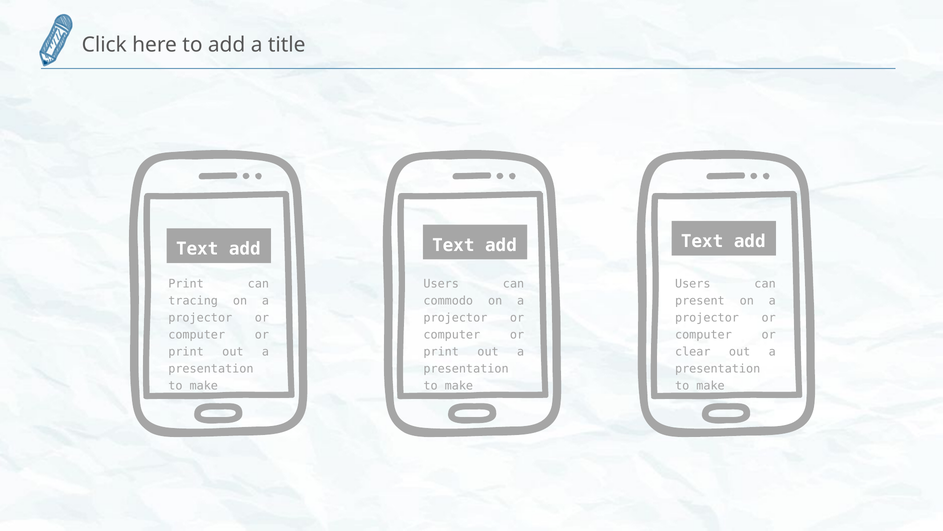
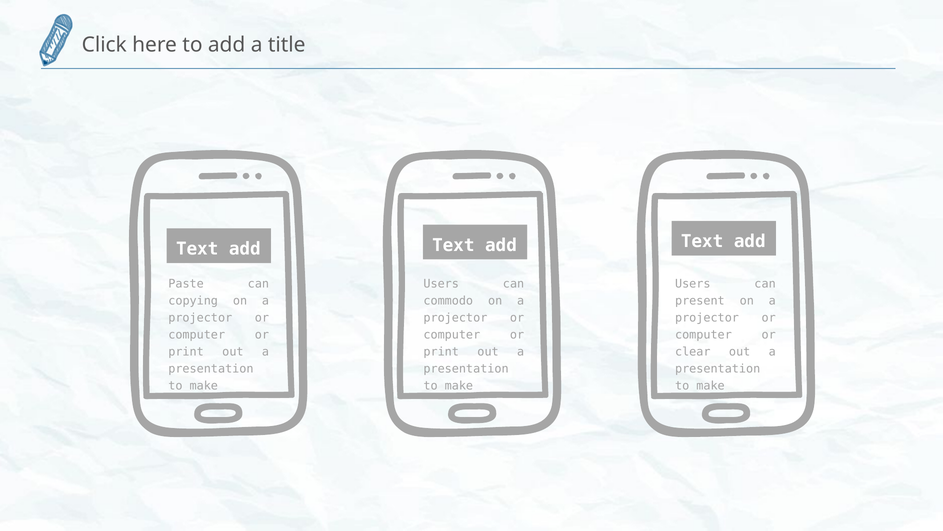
Print: Print -> Paste (186, 283)
tracing: tracing -> copying (193, 300)
